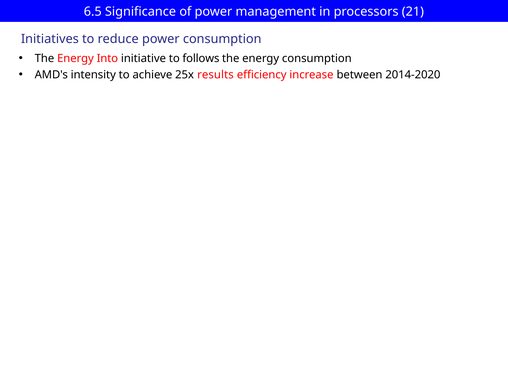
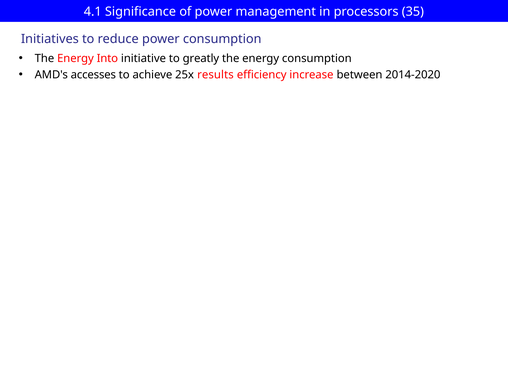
6.5: 6.5 -> 4.1 (93, 12)
21: 21 -> 35 (413, 12)
follows: follows -> greatly (201, 59)
intensity: intensity -> accesses (93, 75)
